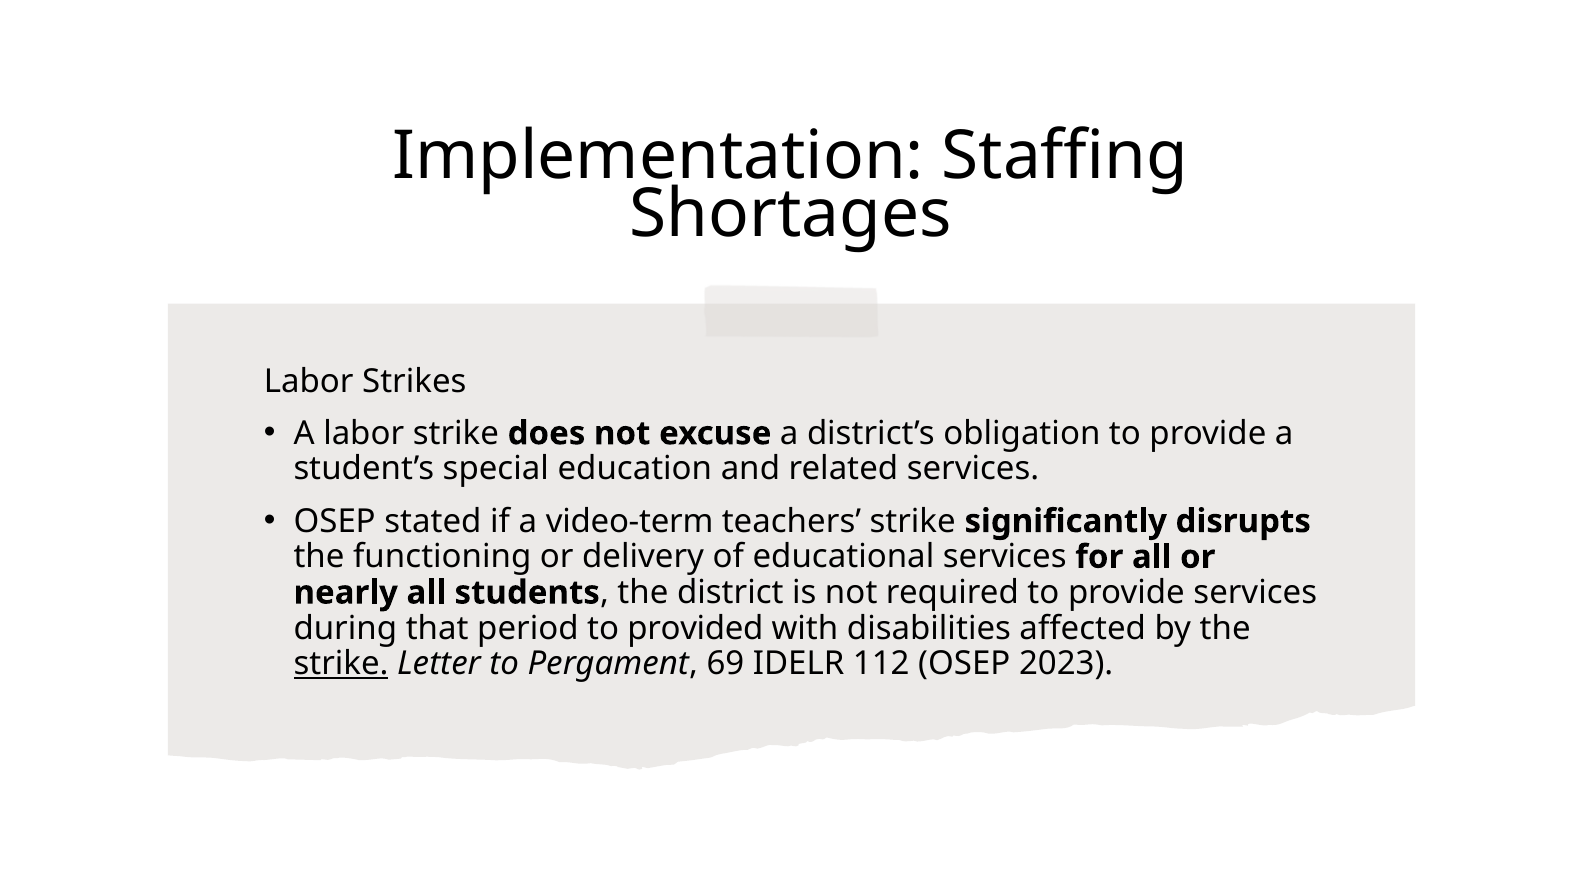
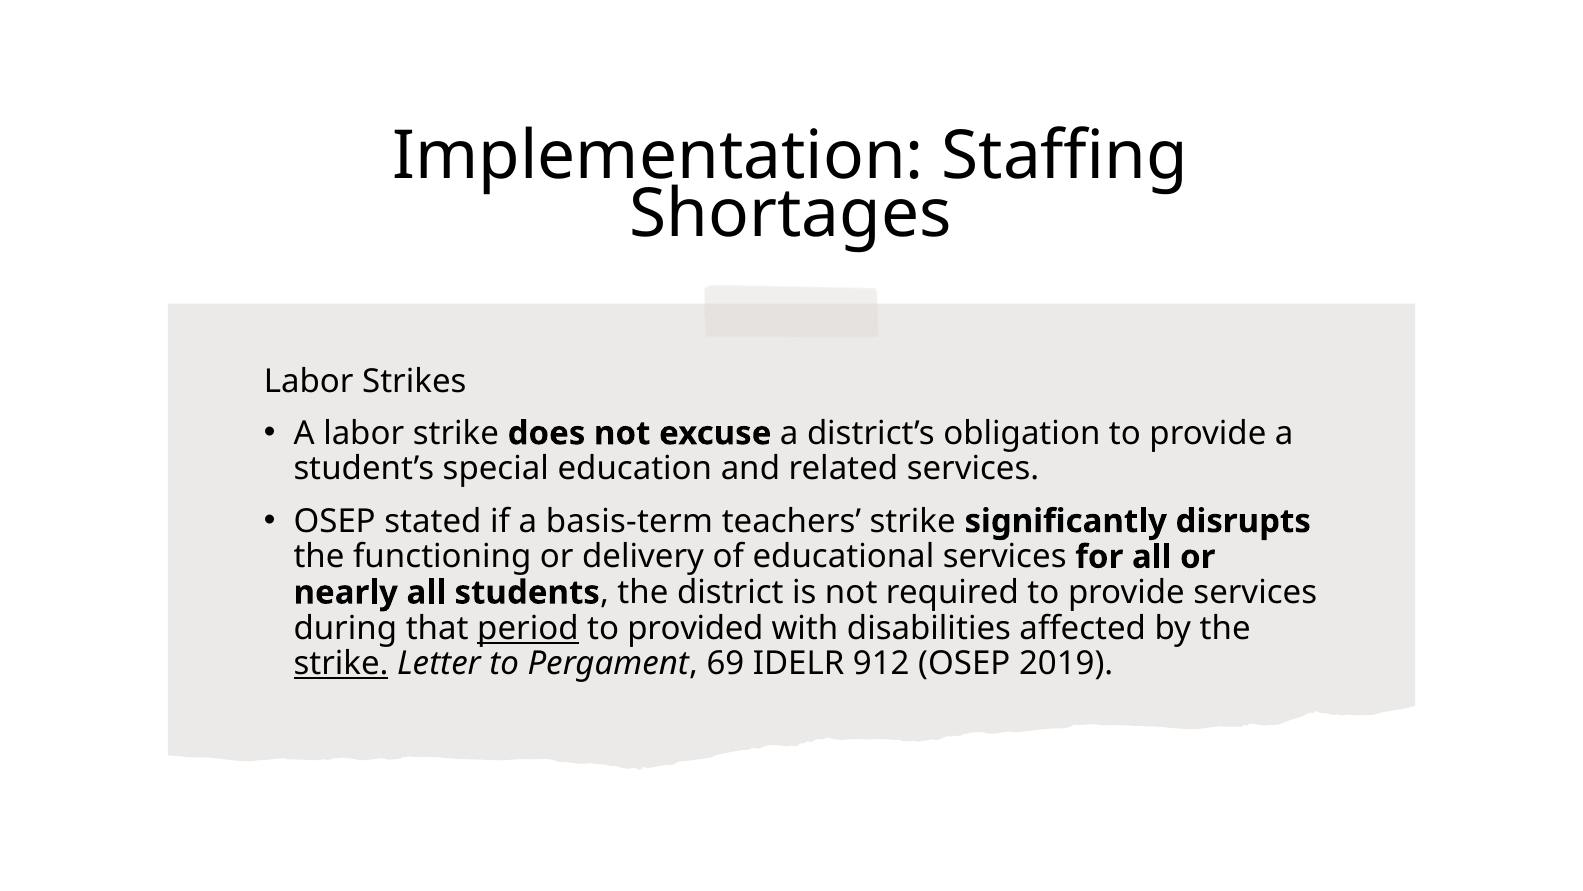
video-term: video-term -> basis-term (629, 521)
period underline: none -> present (528, 628)
112: 112 -> 912 (881, 664)
2023: 2023 -> 2019 (1066, 664)
